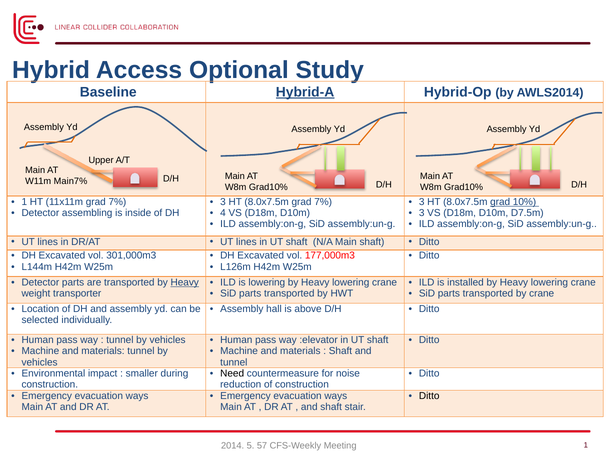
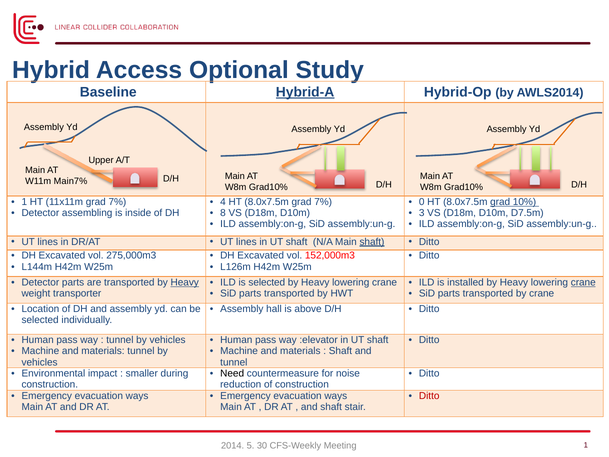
3: 3 -> 4 (223, 202)
3: 3 -> 0 (422, 202)
4: 4 -> 8 (223, 213)
shaft underline: none -> present (372, 242)
301,000m3: 301,000m3 -> 275,000m3 (131, 256)
177,000m3: 177,000m3 -> 152,000m3 (330, 256)
is lowering: lowering -> selected (267, 282)
crane underline: none -> present (583, 282)
Ditto colour: black -> red (429, 396)
57: 57 -> 30 (262, 445)
